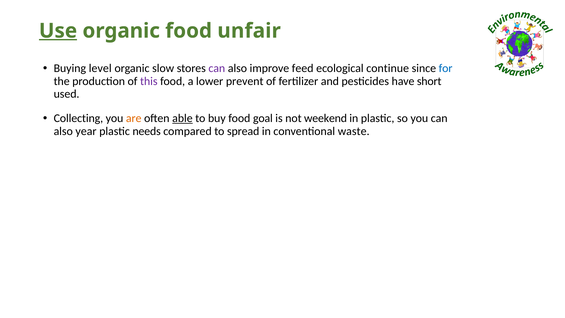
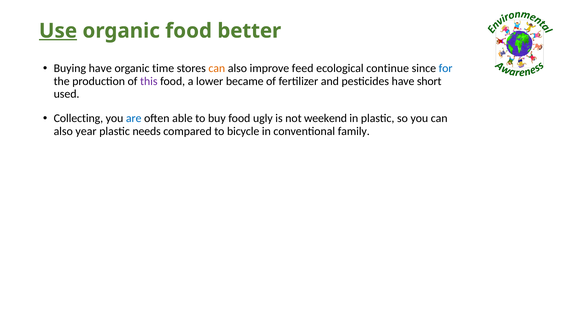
unfair: unfair -> better (249, 31)
Buying level: level -> have (100, 68)
slow: slow -> time (163, 68)
can colour: purple -> orange (217, 68)
prevent: prevent -> became (245, 81)
are colour: orange -> blue (134, 118)
able underline: present -> none (182, 118)
goal: goal -> ugly (263, 118)
spread: spread -> bicycle (243, 131)
waste: waste -> family (354, 131)
